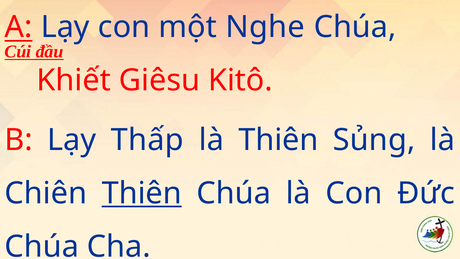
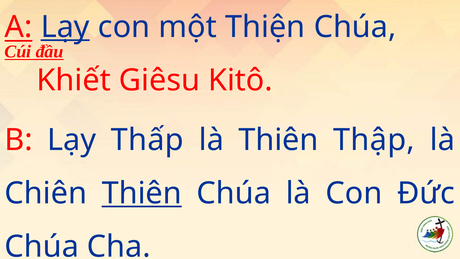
Lạy underline: none -> present (65, 27)
Nghe: Nghe -> Thiện (265, 27)
Sủng: Sủng -> Thập (374, 140)
